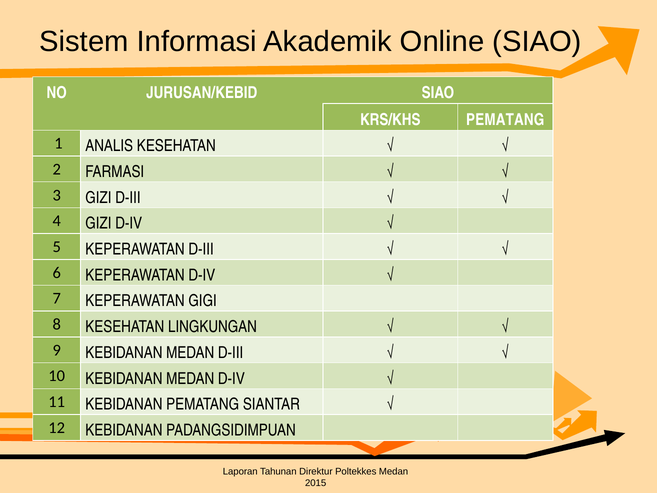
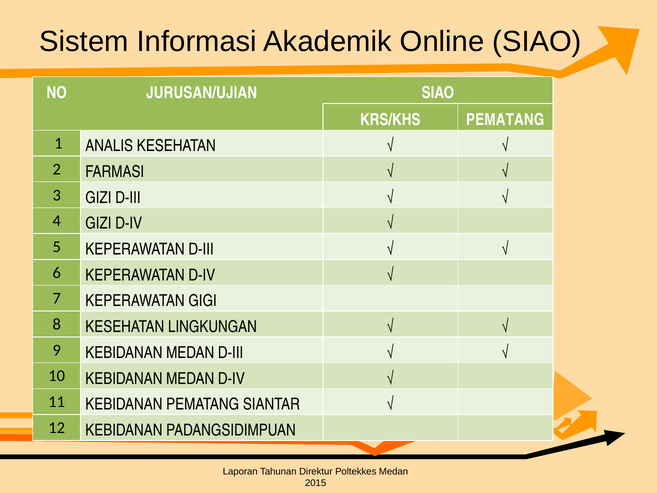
JURUSAN/KEBID: JURUSAN/KEBID -> JURUSAN/UJIAN (202, 93)
